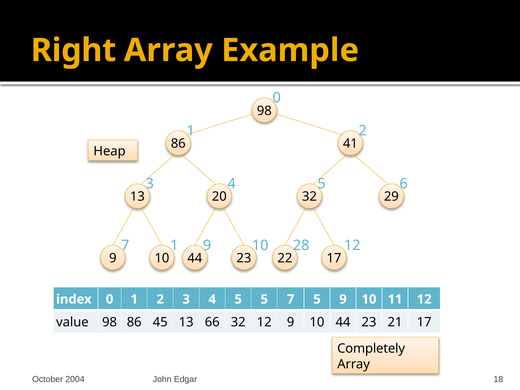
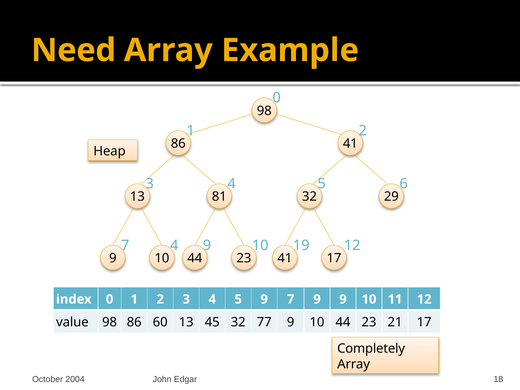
Right: Right -> Need (73, 50)
20: 20 -> 81 (219, 197)
7 1: 1 -> 4 (174, 245)
28: 28 -> 19 (301, 245)
23 22: 22 -> 41 (285, 258)
5 5: 5 -> 9 (264, 299)
7 5: 5 -> 9 (317, 299)
45: 45 -> 60 (160, 322)
66: 66 -> 45 (212, 322)
32 12: 12 -> 77 (264, 322)
